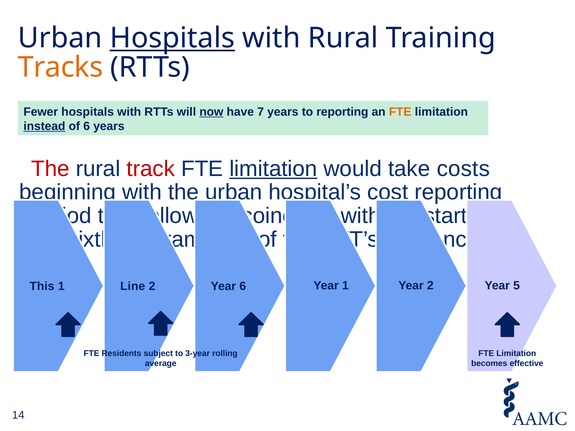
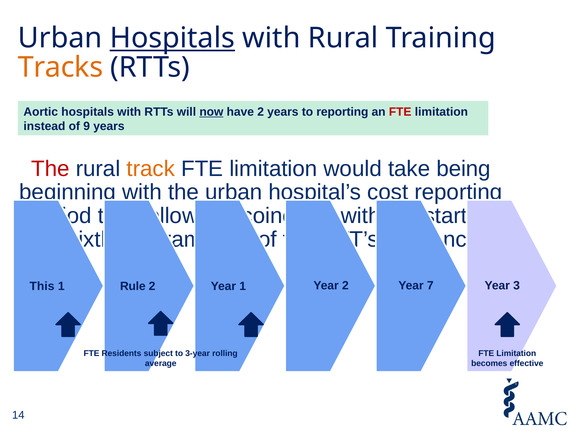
Fewer: Fewer -> Aortic (41, 112)
have 7: 7 -> 2 (261, 112)
FTE colour: orange -> red (400, 112)
instead underline: present -> none (44, 126)
of 6: 6 -> 9 (87, 126)
track colour: red -> orange (151, 169)
limitation underline: present -> none (273, 169)
costs: costs -> being (464, 169)
Line: Line -> Rule (133, 286)
Year 6: 6 -> 1 (243, 286)
Year 1: 1 -> 2 (345, 286)
Year 2: 2 -> 7 (430, 286)
5: 5 -> 3 (516, 286)
